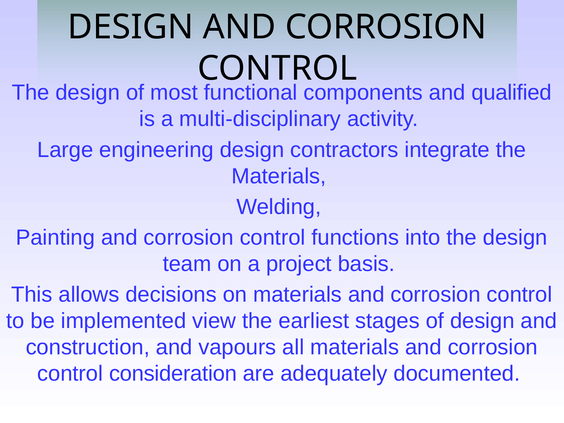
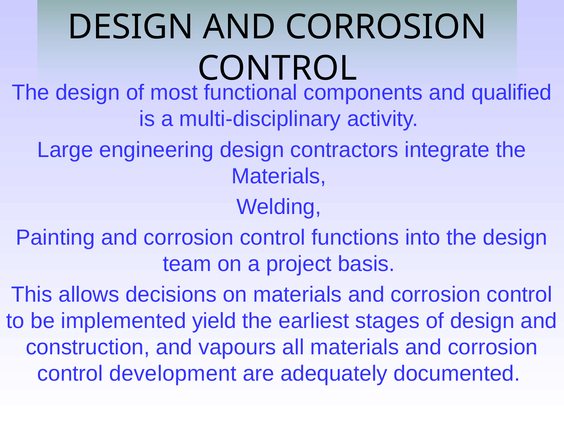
view: view -> yield (214, 321)
consideration: consideration -> development (173, 374)
